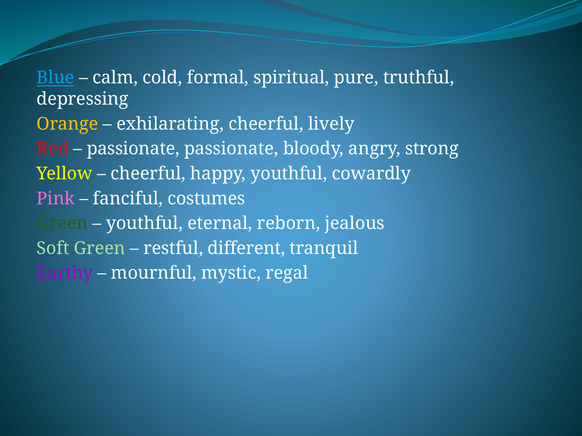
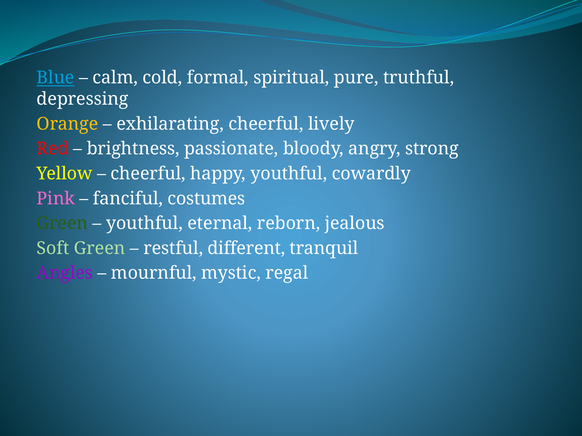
passionate: passionate -> brightness (133, 149)
Earthy: Earthy -> Angles (65, 273)
